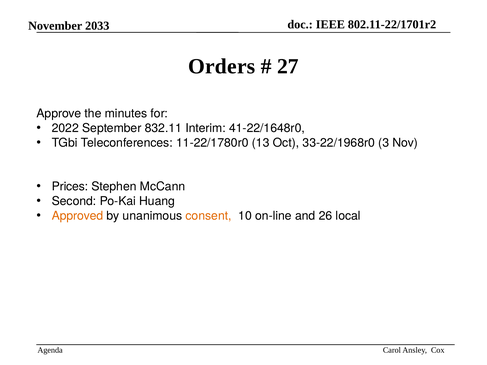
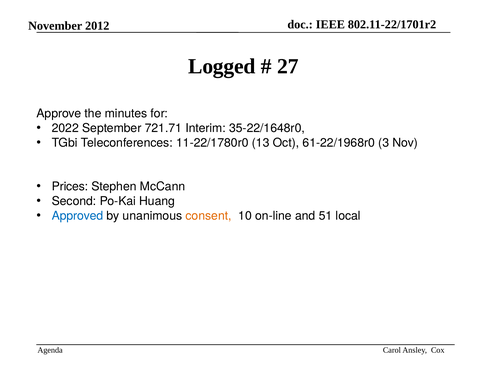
2033: 2033 -> 2012 (97, 26)
Orders: Orders -> Logged (222, 66)
832.11: 832.11 -> 721.71 (163, 128)
41-22/1648r0: 41-22/1648r0 -> 35-22/1648r0 (267, 128)
33-22/1968r0: 33-22/1968r0 -> 61-22/1968r0 (339, 143)
Approved colour: orange -> blue (78, 216)
26: 26 -> 51 (325, 216)
